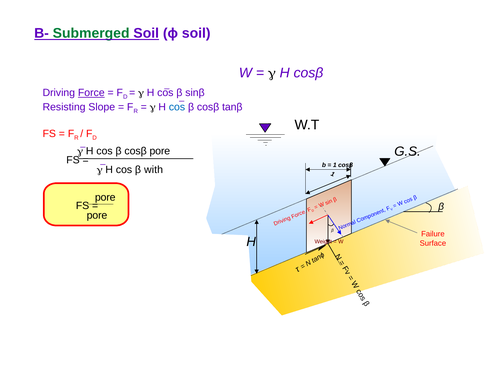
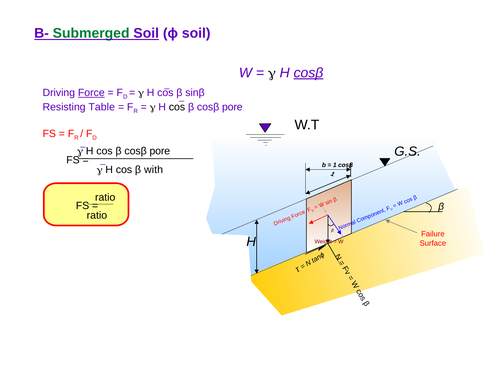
cosβ underline: none -> present (308, 73)
Slope: Slope -> Table (102, 107)
cos colour: blue -> black (177, 107)
tanβ: tanβ -> pore (232, 107)
pore: pore -> ratio (105, 198)
pore: pore -> ratio (97, 216)
